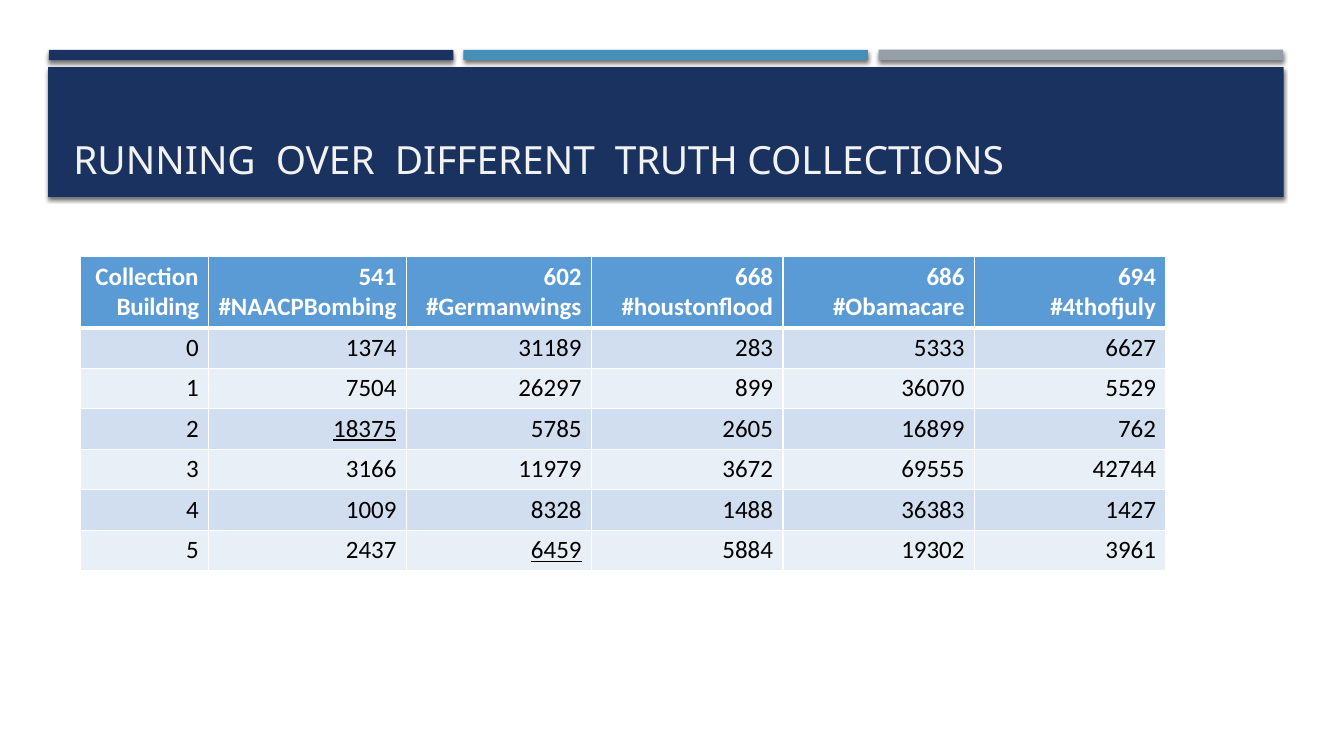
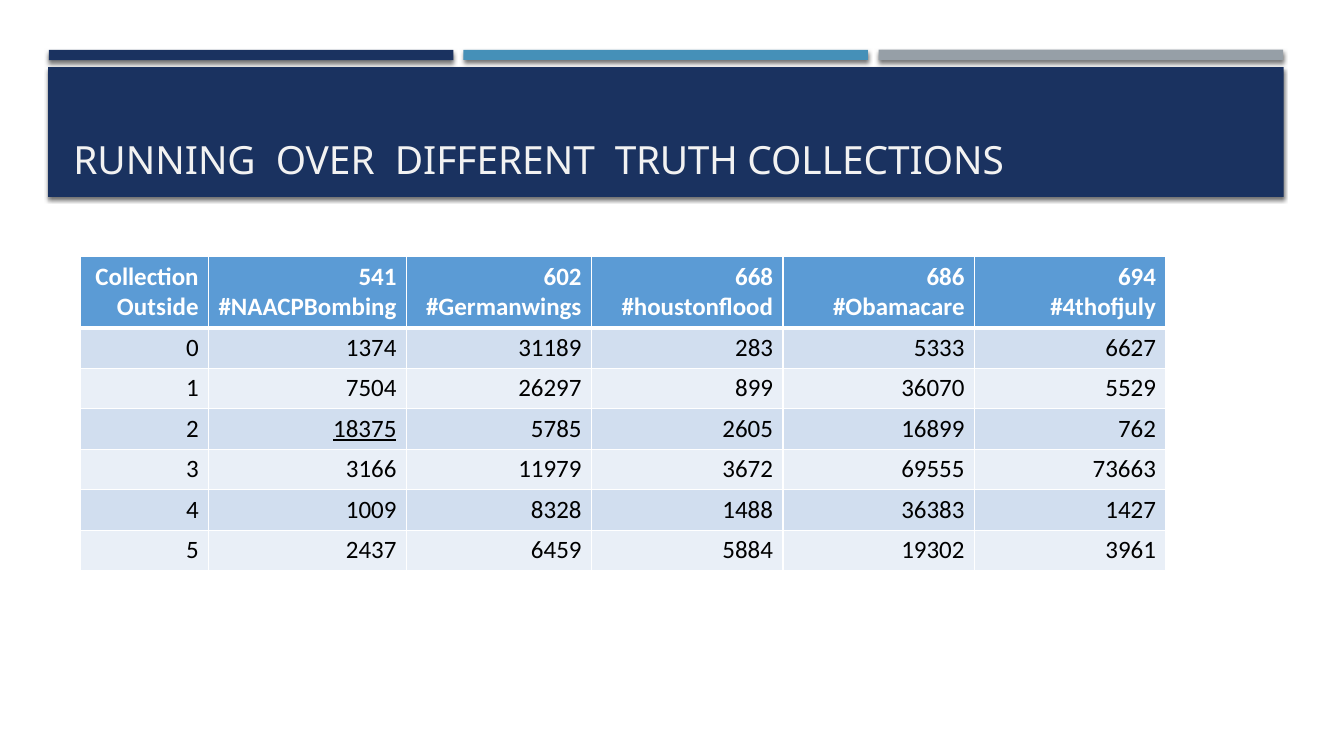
Building: Building -> Outside (158, 308)
42744: 42744 -> 73663 (1124, 470)
6459 underline: present -> none (556, 551)
